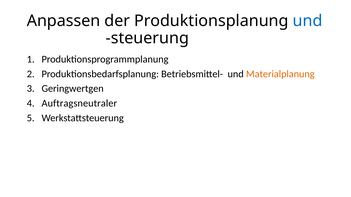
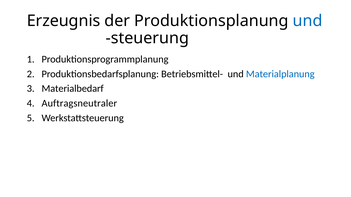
Anpassen: Anpassen -> Erzeugnis (64, 21)
Materialplanung colour: orange -> blue (280, 74)
Geringwertgen: Geringwertgen -> Materialbedarf (73, 89)
